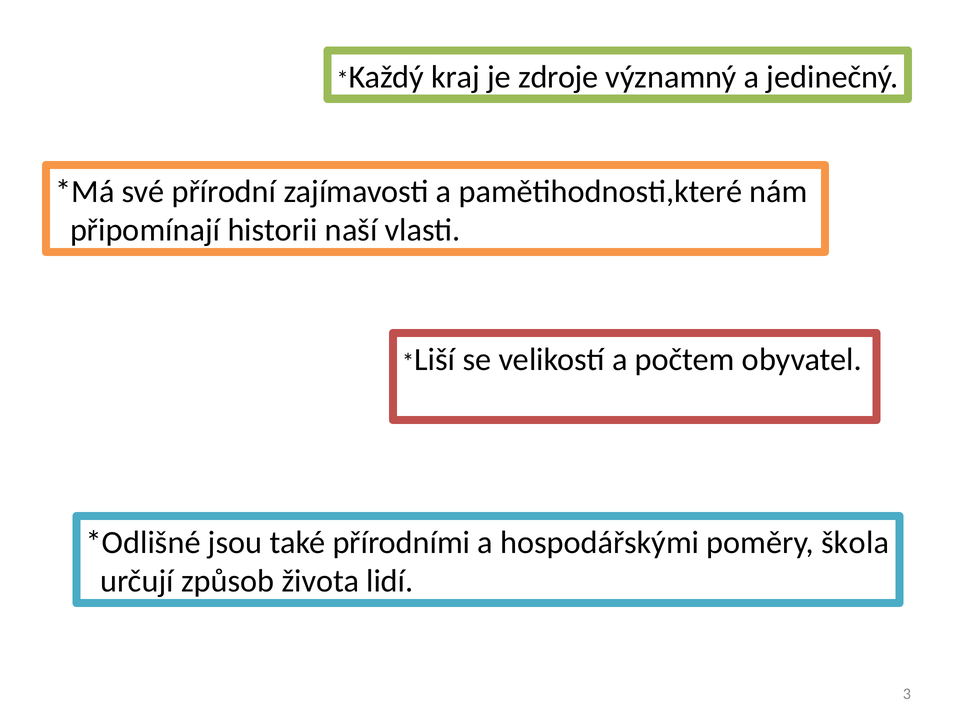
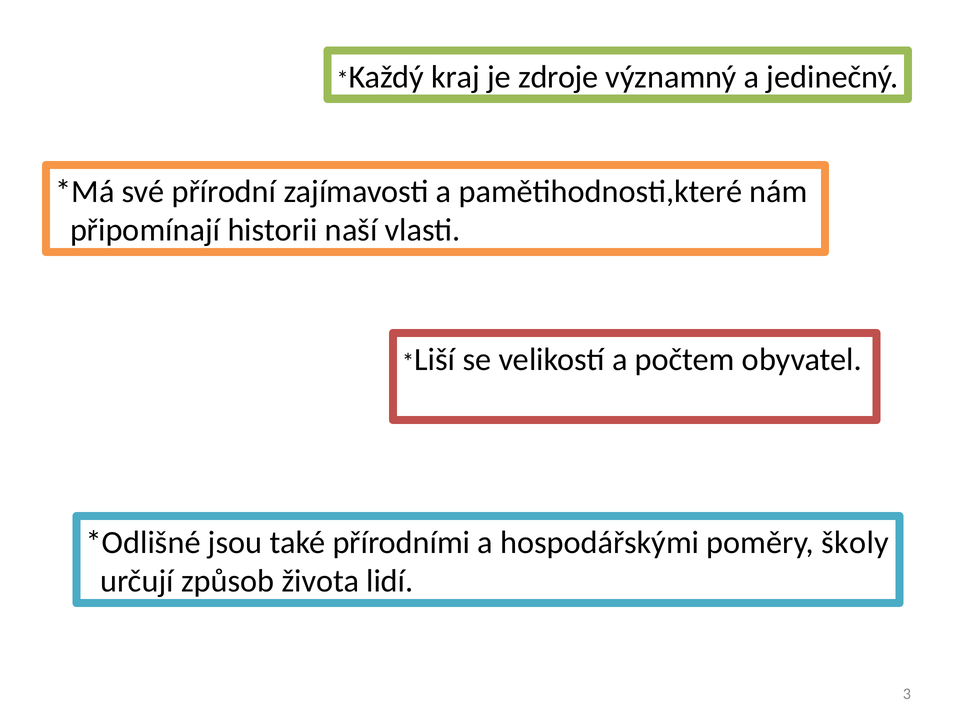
škola: škola -> školy (855, 542)
